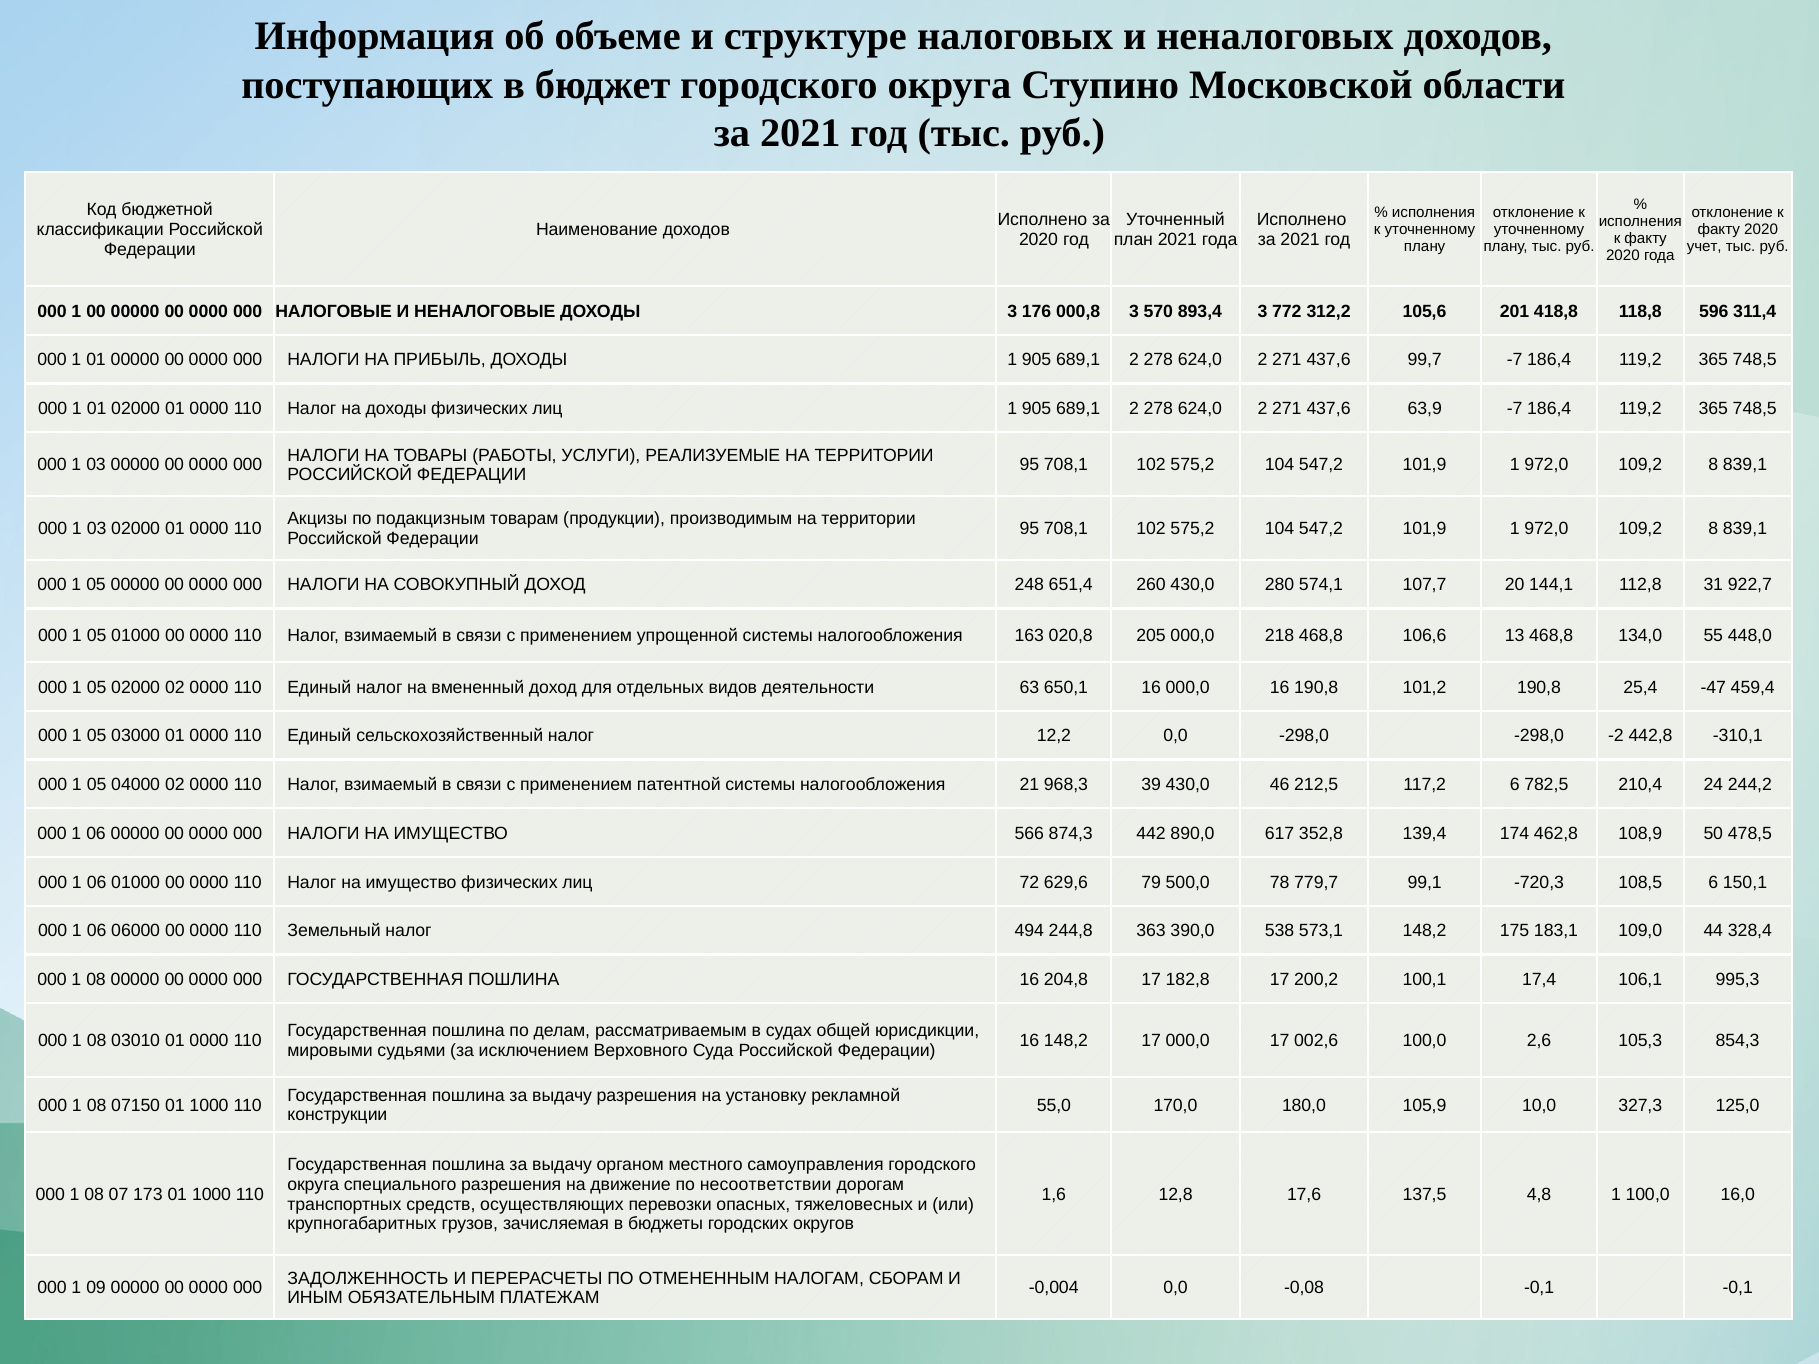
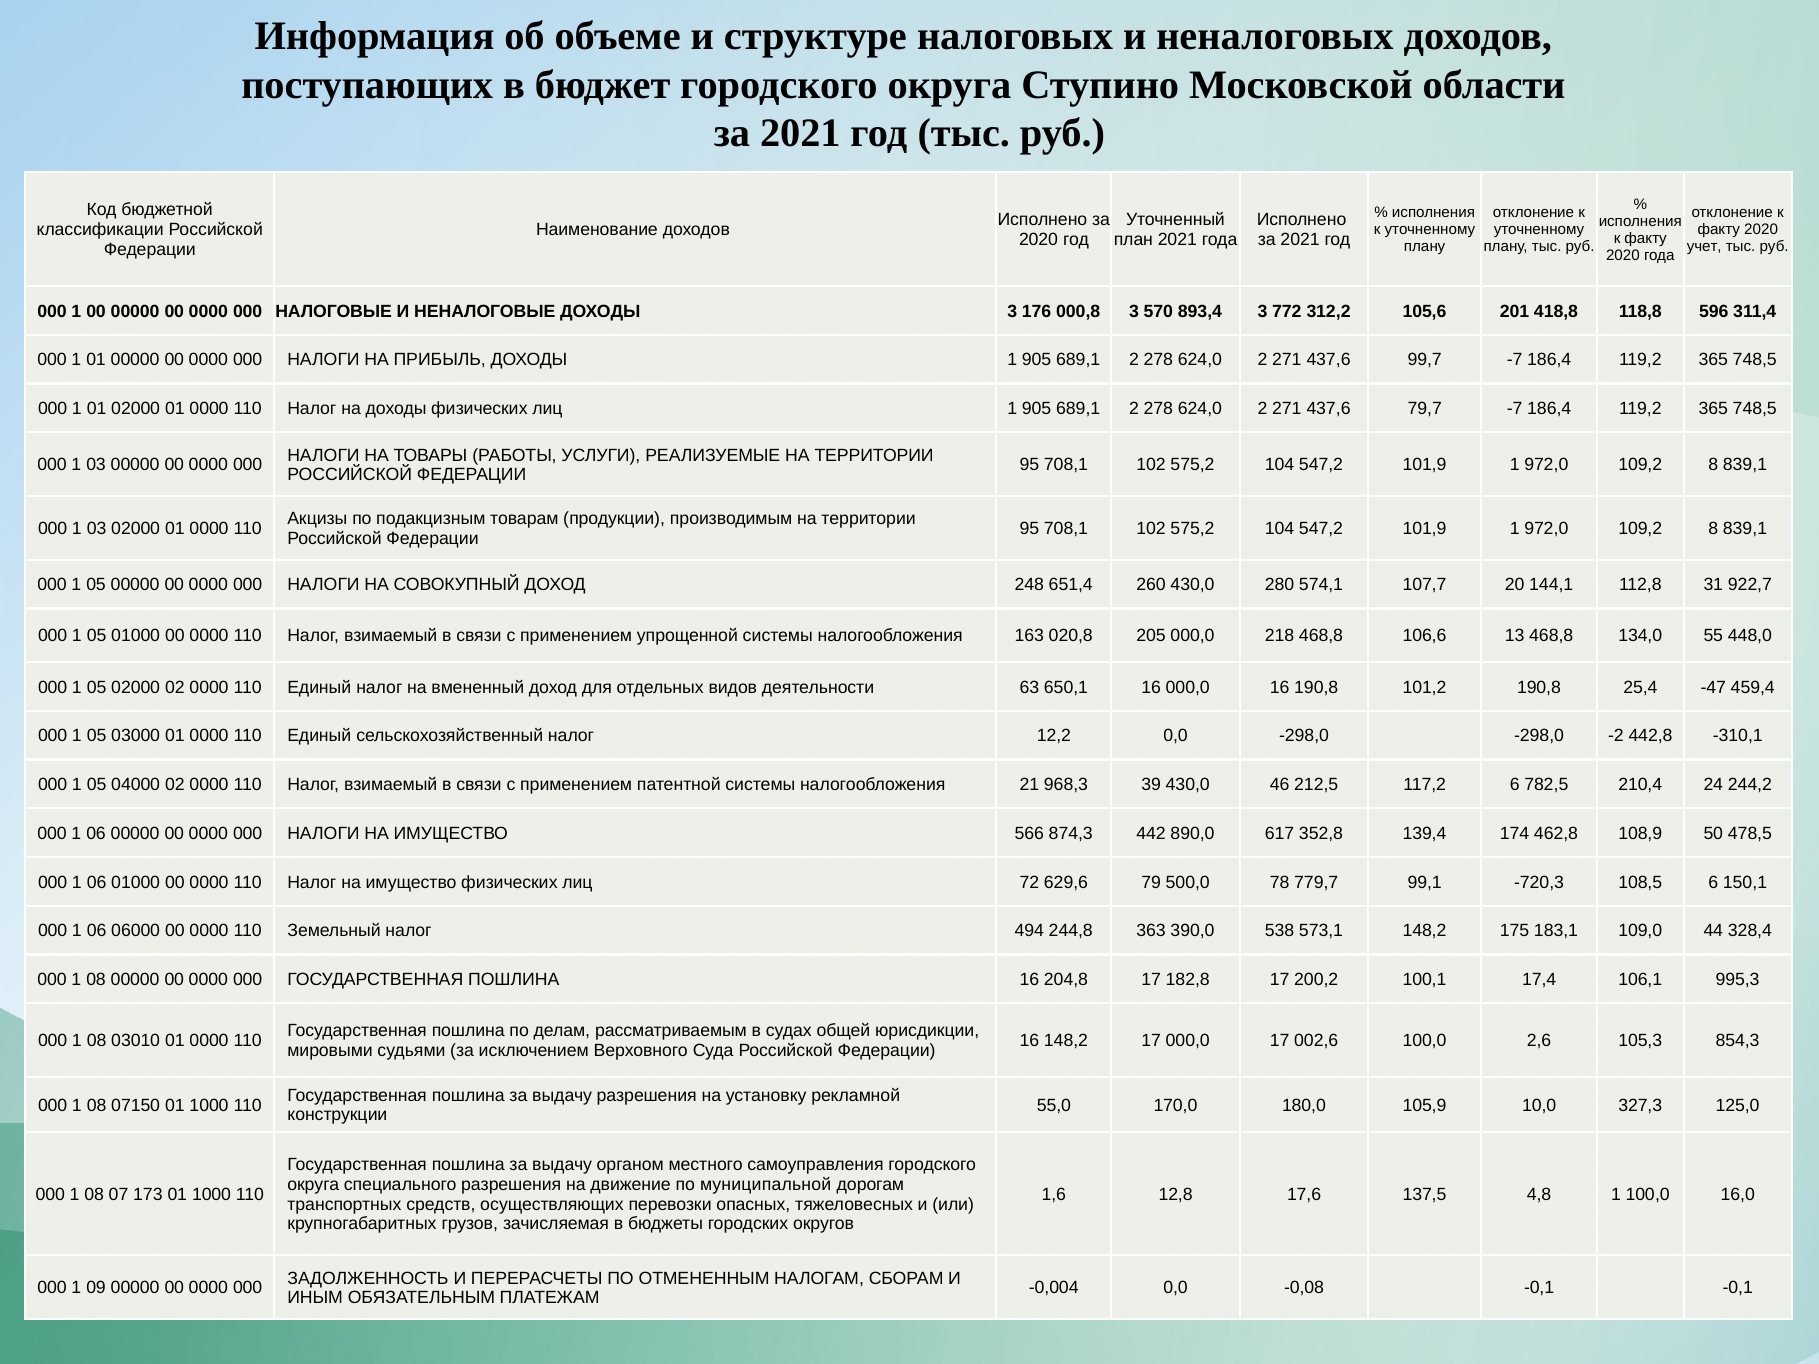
63,9: 63,9 -> 79,7 (1425, 409)
несоответствии: несоответствии -> муниципальной (766, 1185)
